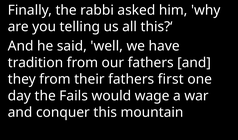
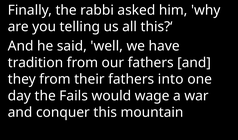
first: first -> into (171, 79)
